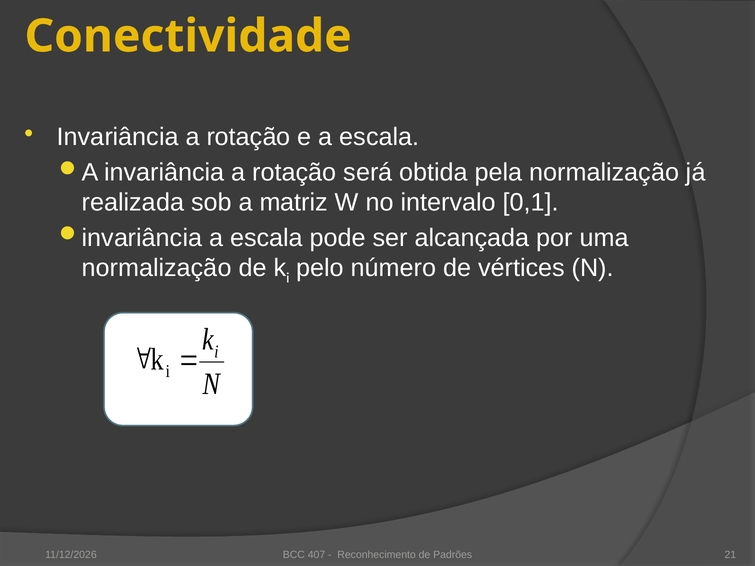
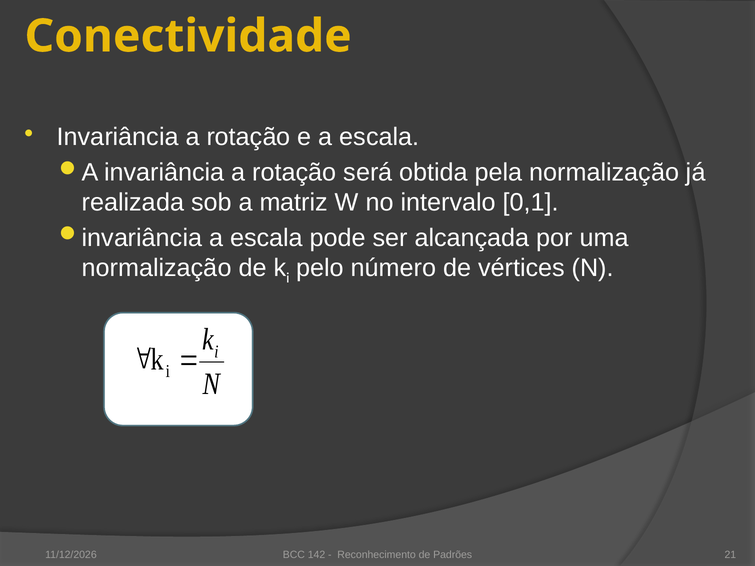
407: 407 -> 142 (317, 555)
